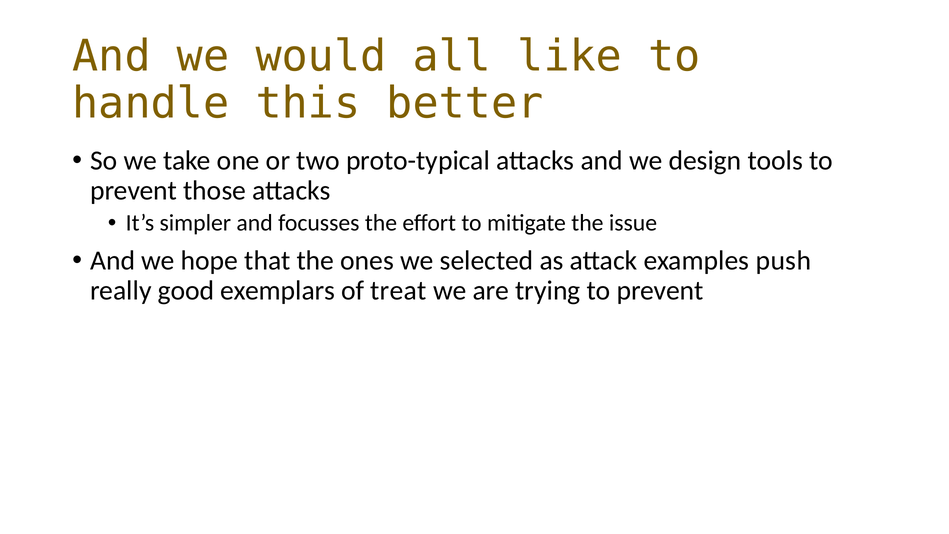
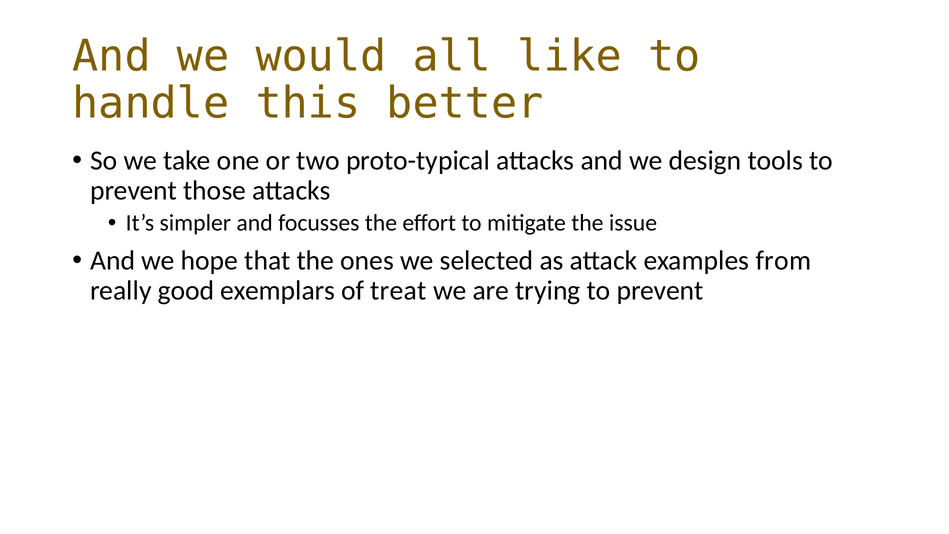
push: push -> from (783, 261)
